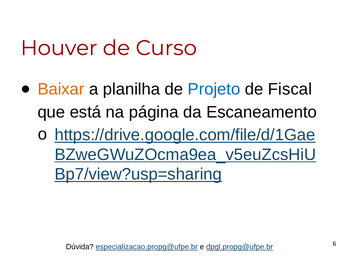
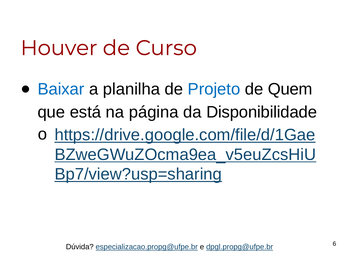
Baixar colour: orange -> blue (61, 89)
Fiscal: Fiscal -> Quem (290, 89)
Escaneamento: Escaneamento -> Disponibilidade (262, 112)
